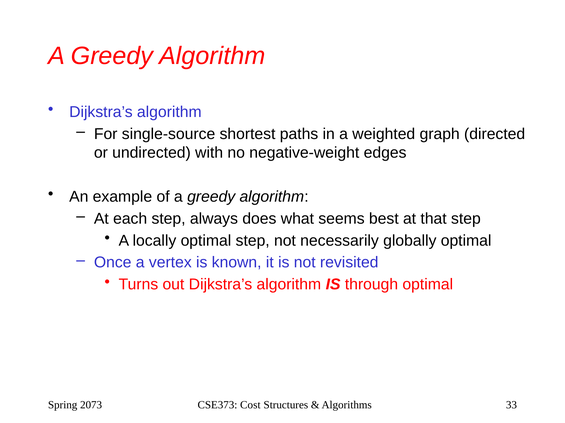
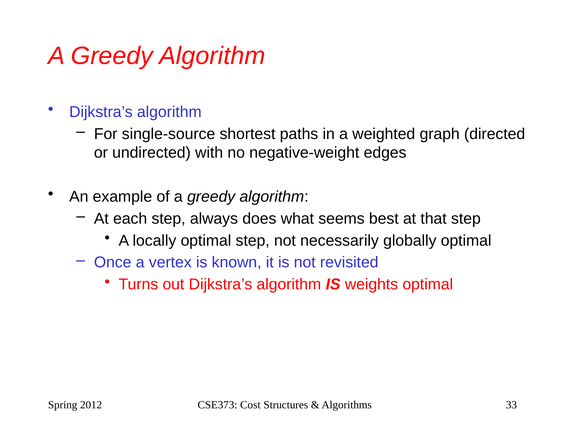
through: through -> weights (371, 285)
2073: 2073 -> 2012 (91, 406)
